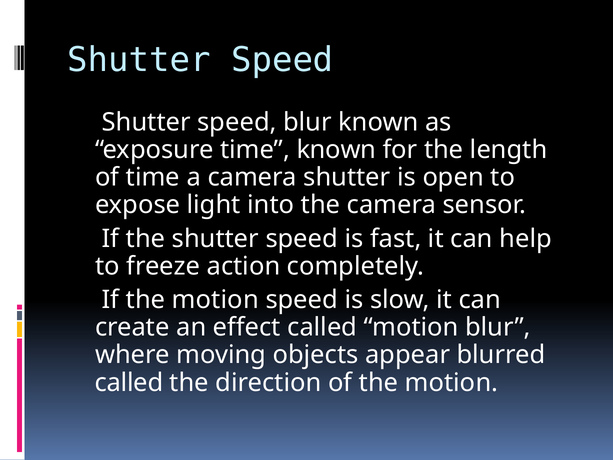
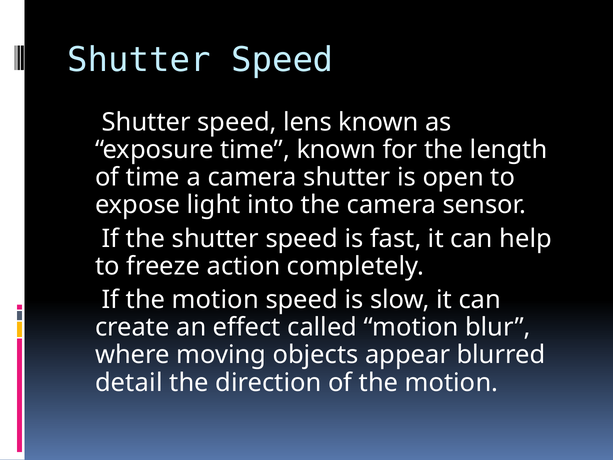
speed blur: blur -> lens (307, 122)
called: called -> detail (129, 382)
